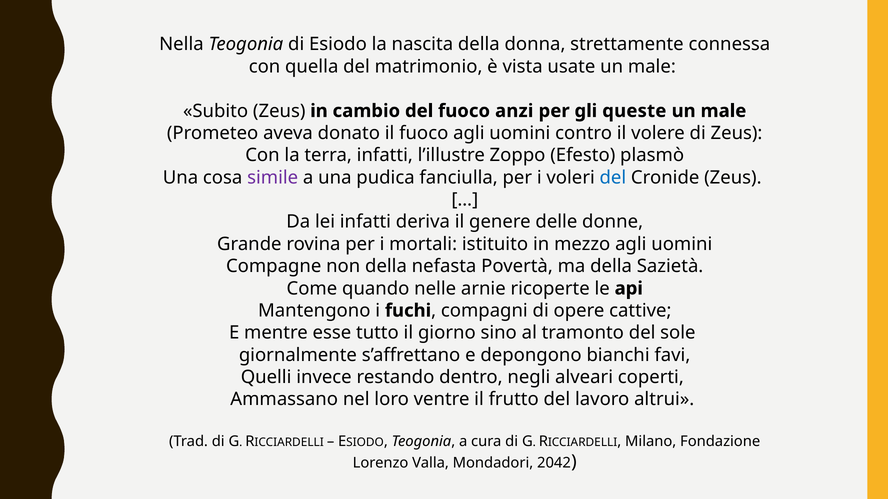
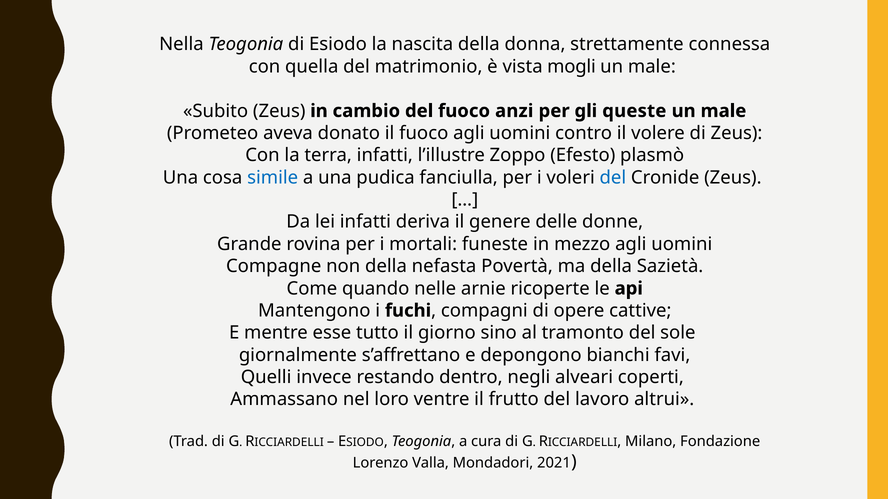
usate: usate -> mogli (571, 67)
simile colour: purple -> blue (273, 178)
istituito: istituito -> funeste (495, 244)
2042: 2042 -> 2021 (554, 463)
